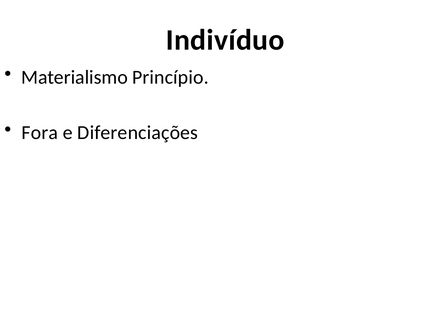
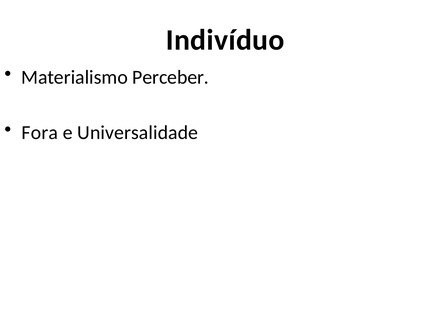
Princípio: Princípio -> Perceber (171, 77)
Diferenciações: Diferenciações -> Universalidade (138, 133)
